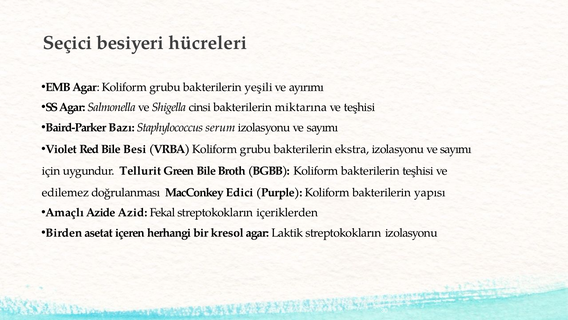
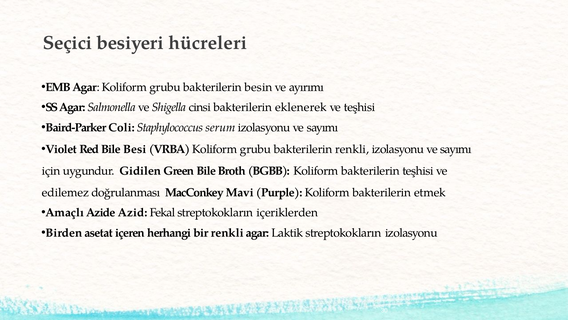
yeşili: yeşili -> besin (259, 87)
miktarına: miktarına -> eklenerek (301, 107)
Bazı: Bazı -> Coli (122, 127)
bakterilerin ekstra: ekstra -> renkli (352, 149)
Tellurit: Tellurit -> Gidilen (140, 171)
Edici: Edici -> Mavi (240, 192)
yapısı: yapısı -> etmek (430, 192)
bir kresol: kresol -> renkli (227, 233)
